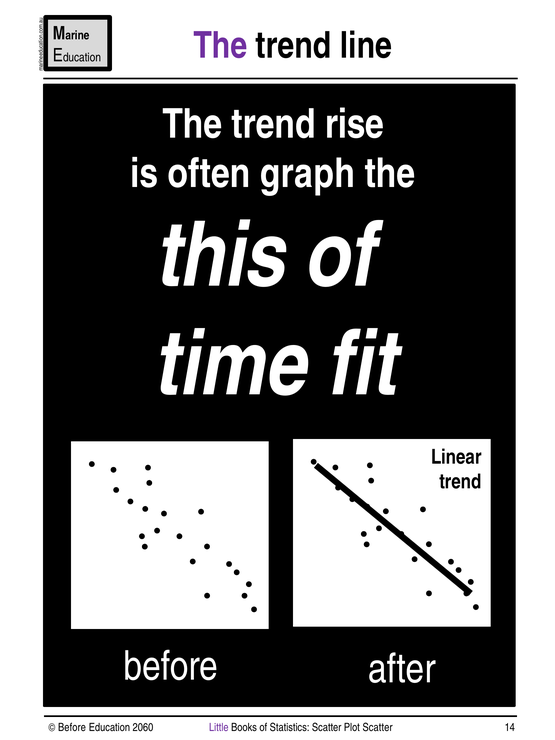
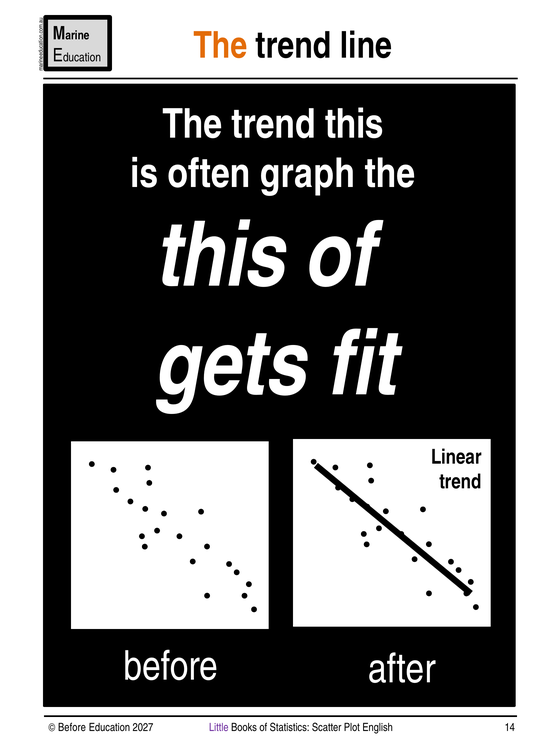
The colour: purple -> orange (220, 46)
trend rise: rise -> this (354, 124)
time: time -> gets (232, 365)
2060: 2060 -> 2027 (143, 727)
Plot Scatter: Scatter -> English (378, 727)
